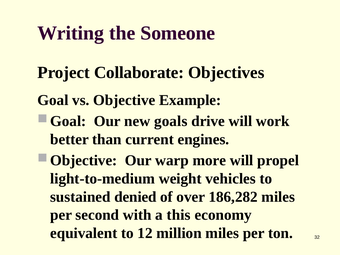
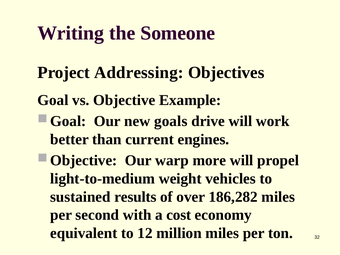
Collaborate: Collaborate -> Addressing (139, 73)
denied: denied -> results (135, 197)
this: this -> cost (179, 215)
